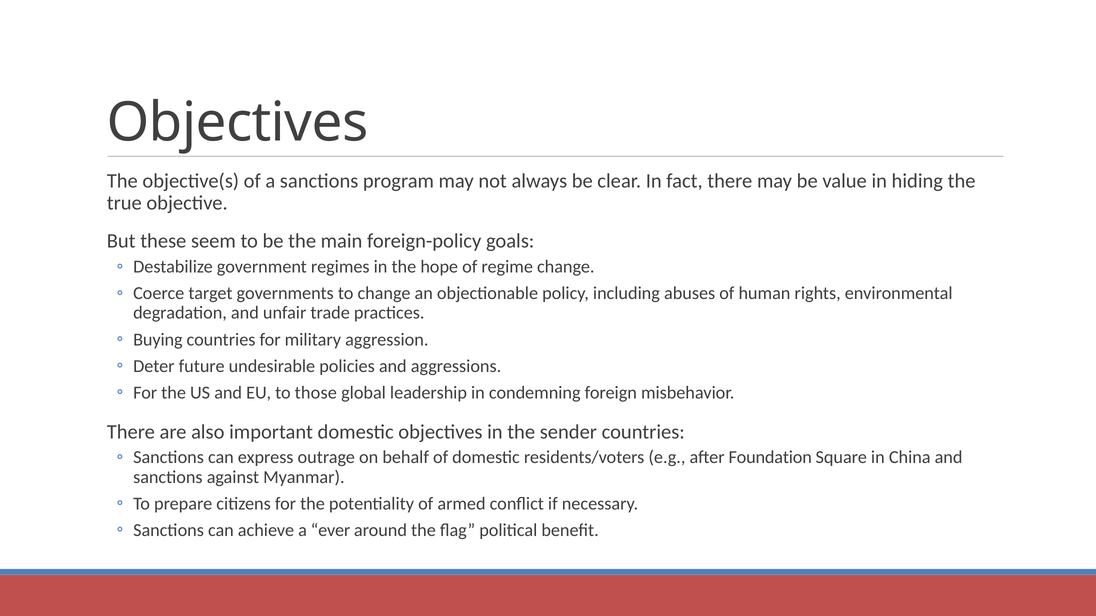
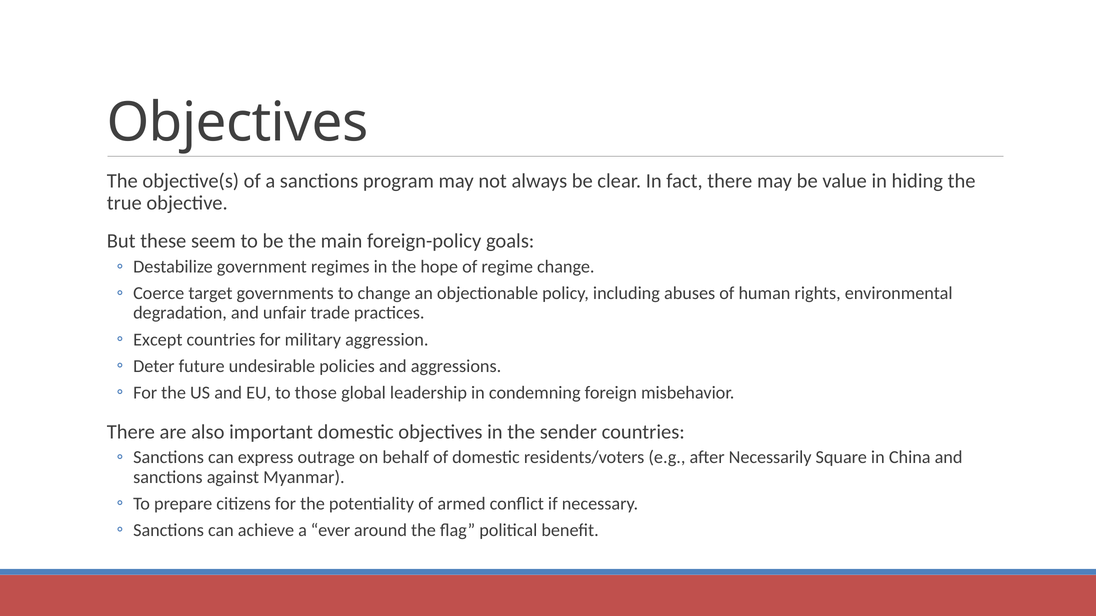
Buying: Buying -> Except (158, 340)
Foundation: Foundation -> Necessarily (770, 458)
